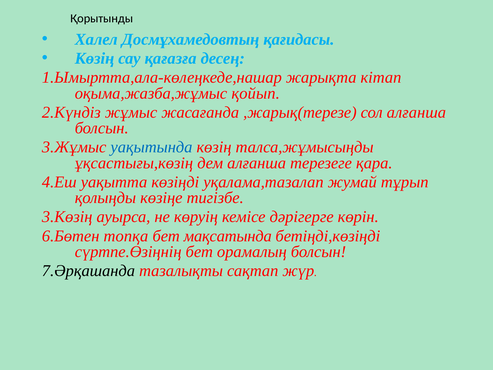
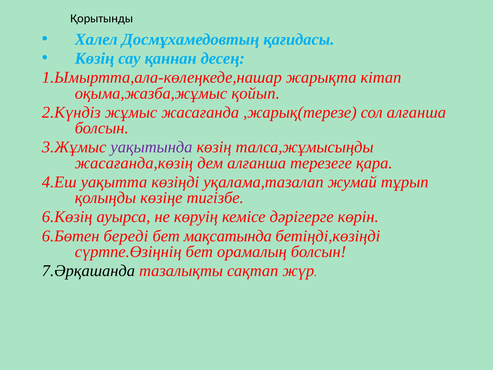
қағазға: қағазға -> қаннан (171, 58)
уақытында colour: blue -> purple (151, 147)
ұқсастығы,көзің: ұқсастығы,көзің -> жасағанда,көзің (134, 163)
3.Көзің: 3.Көзің -> 6.Көзің (67, 217)
топқа: топқа -> береді (126, 236)
